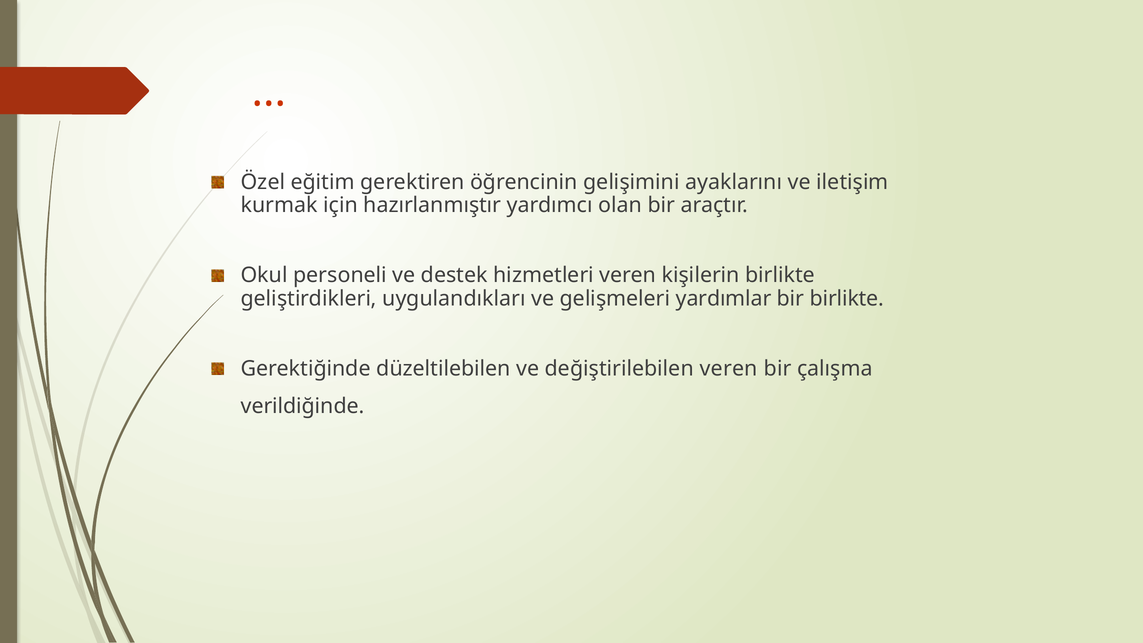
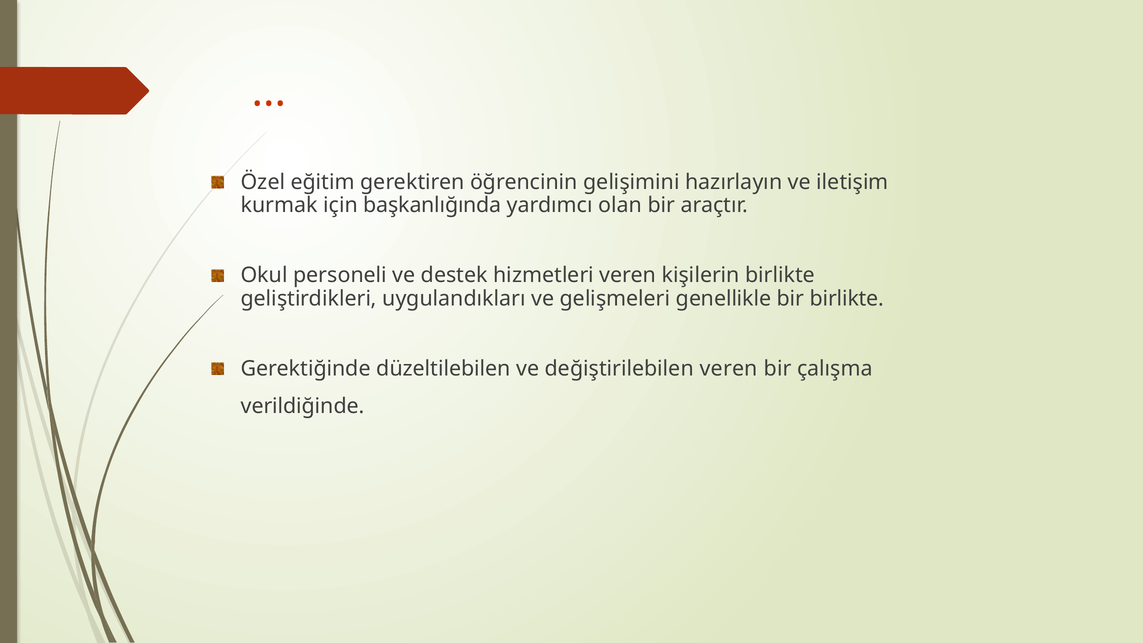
ayaklarını: ayaklarını -> hazırlayın (734, 182)
hazırlanmıştır: hazırlanmıştır -> başkanlığında (432, 205)
yardımlar: yardımlar -> genellikle (724, 298)
